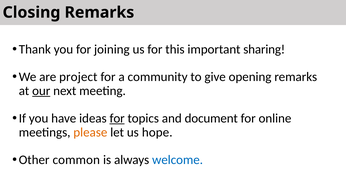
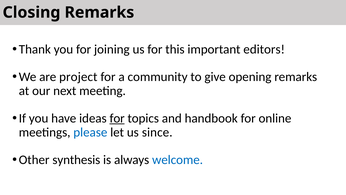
sharing: sharing -> editors (264, 49)
our underline: present -> none (41, 91)
document: document -> handbook (211, 118)
please colour: orange -> blue (90, 132)
hope: hope -> since (157, 132)
common: common -> synthesis (76, 160)
